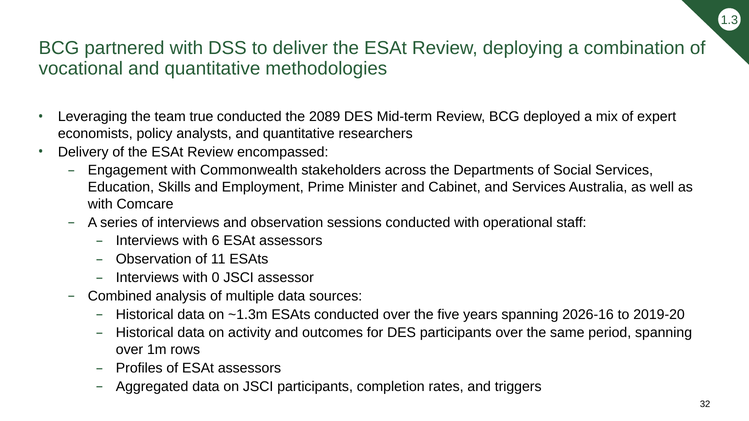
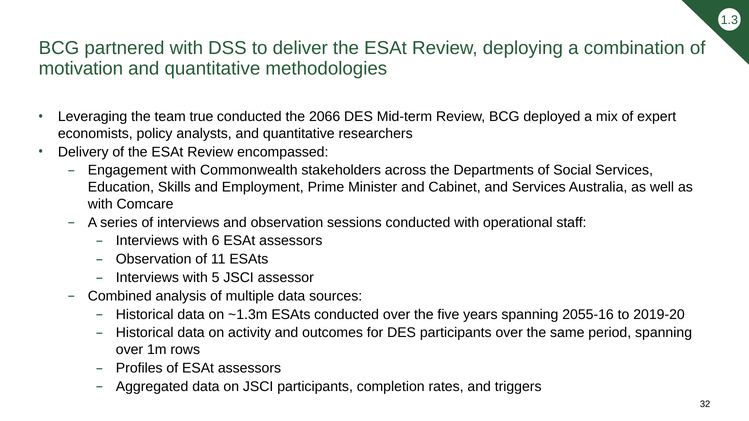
vocational: vocational -> motivation (81, 68)
2089: 2089 -> 2066 (325, 117)
0: 0 -> 5 (216, 278)
2026-16: 2026-16 -> 2055-16 (588, 315)
